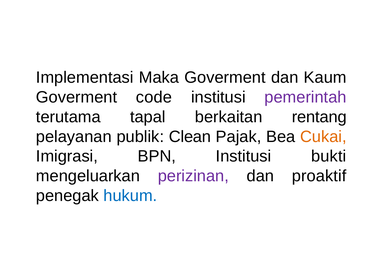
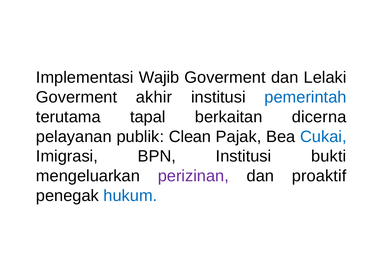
Maka: Maka -> Wajib (159, 77)
Kaum: Kaum -> Lelaki (325, 77)
code: code -> akhir (154, 97)
pemerintah colour: purple -> blue (305, 97)
rentang: rentang -> dicerna (319, 117)
Cukai colour: orange -> blue (323, 136)
